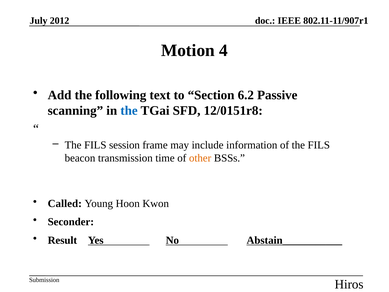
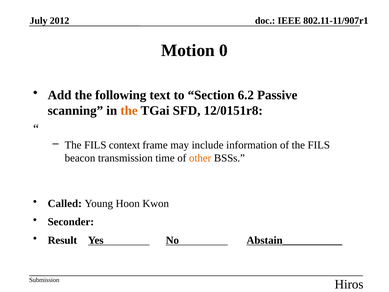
4: 4 -> 0 (223, 50)
the colour: blue -> orange (129, 110)
session: session -> context (124, 145)
